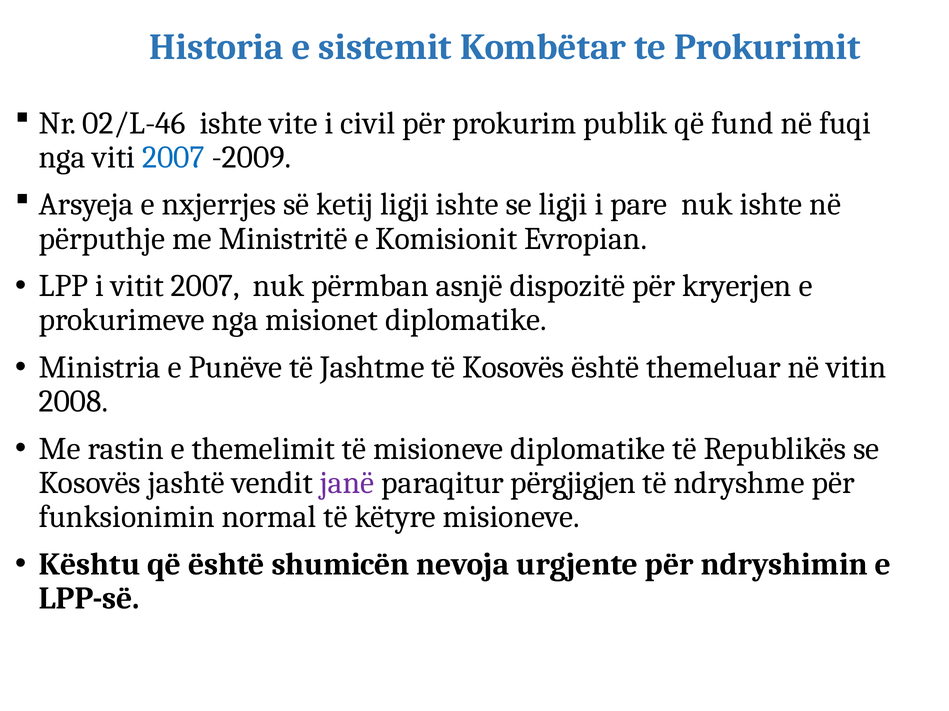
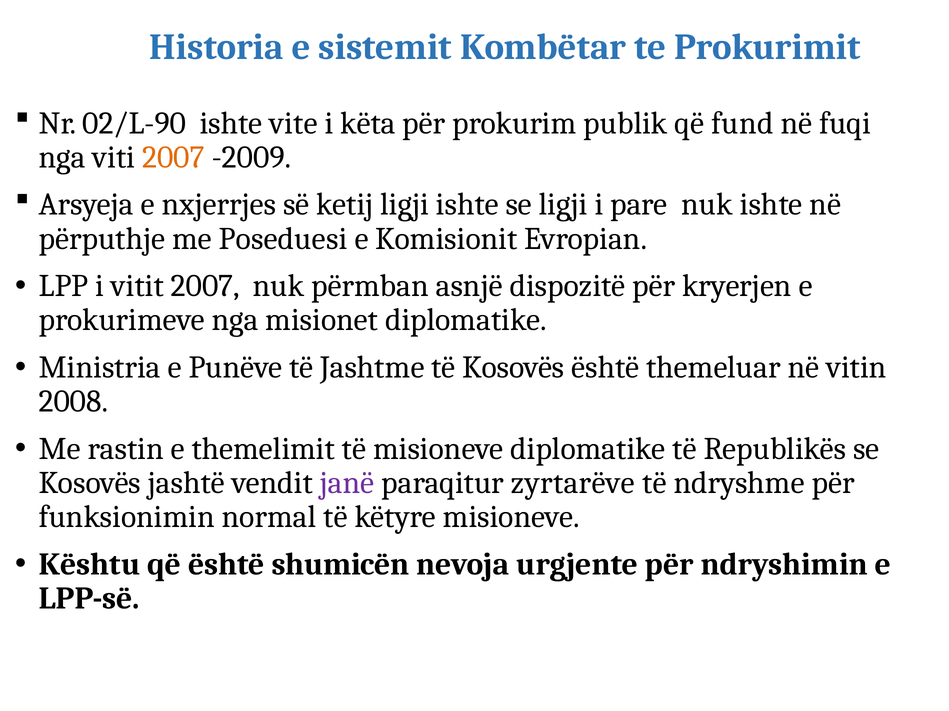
02/L-46: 02/L-46 -> 02/L-90 (134, 123)
civil: civil -> këta (368, 123)
2007 colour: blue -> orange (173, 157)
Ministritë: Ministritë -> Poseduesi (283, 239)
përgjigjen: përgjigjen -> zyrtarëve (573, 483)
